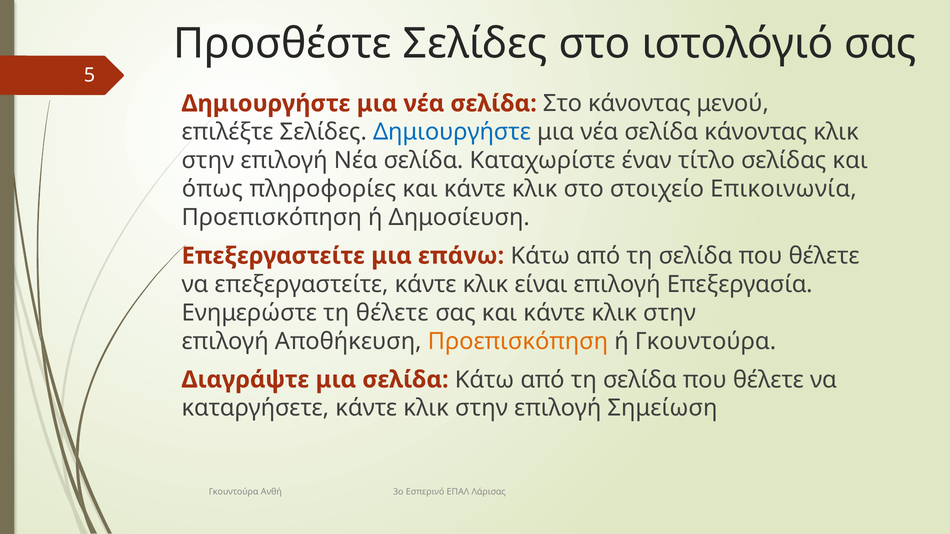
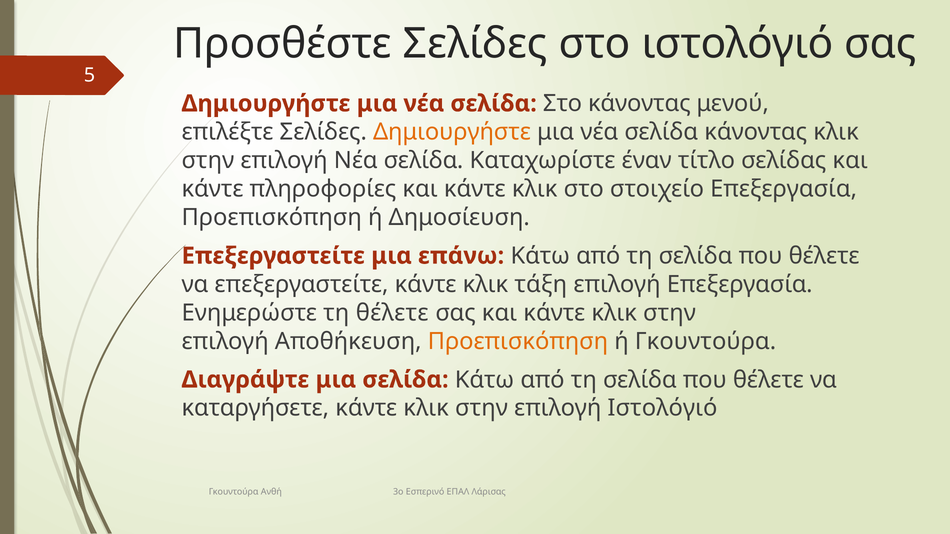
Δημιουργήστε colour: blue -> orange (452, 132)
όπως: όπως -> κάντε (213, 189)
στοιχείο Επικοινωνία: Επικοινωνία -> Επεξεργασία (784, 189)
είναι: είναι -> τάξη (541, 285)
επιλογή Σημείωση: Σημείωση -> Ιστολόγιό (662, 408)
